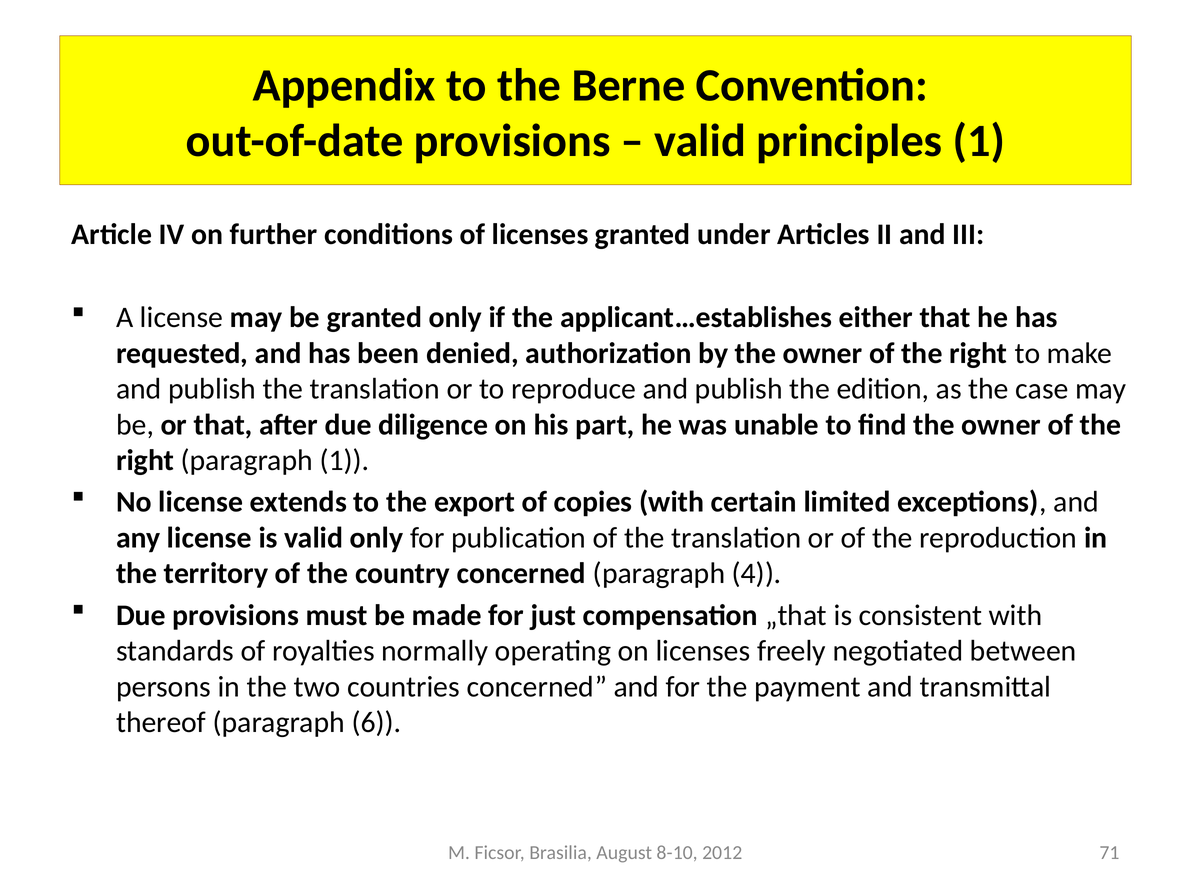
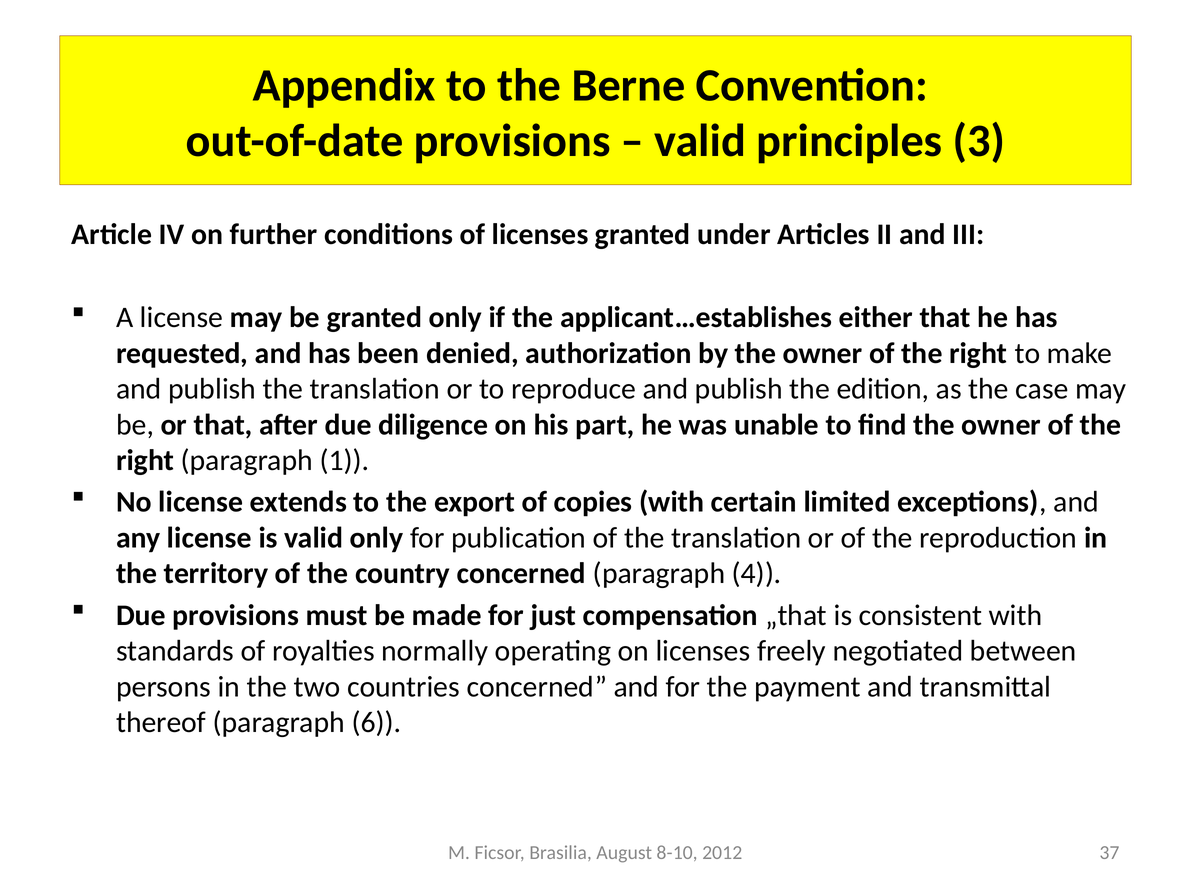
principles 1: 1 -> 3 (979, 141)
71: 71 -> 37 (1109, 853)
